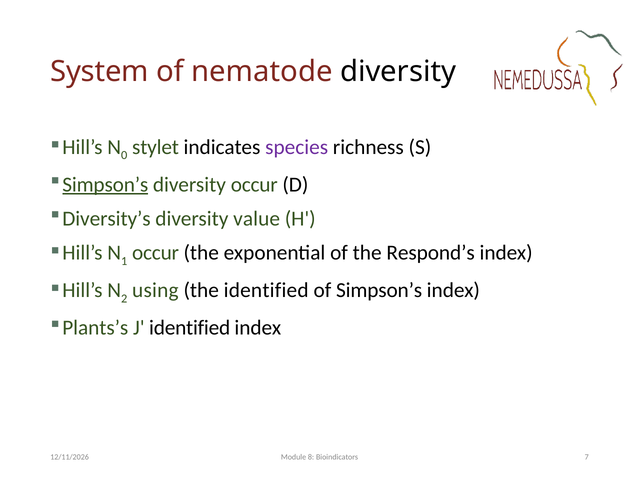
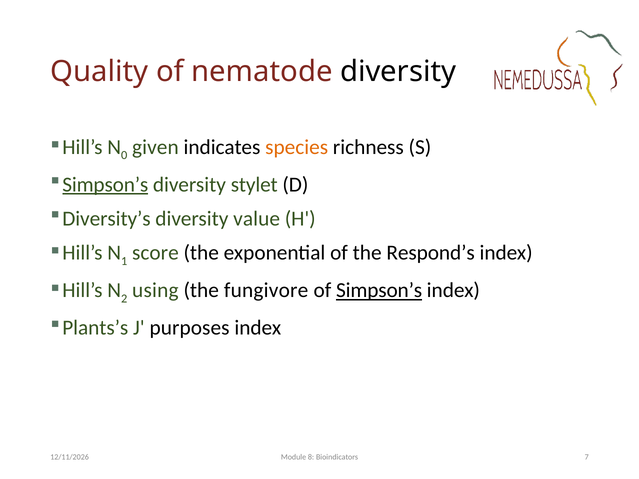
System: System -> Quality (99, 72)
stylet: stylet -> given (155, 147)
species colour: purple -> orange (297, 147)
diversity occur: occur -> stylet (254, 185)
occur: occur -> score (155, 253)
the identified: identified -> fungivore (266, 291)
Simpson’s underline: none -> present (379, 291)
J identified: identified -> purposes (190, 328)
